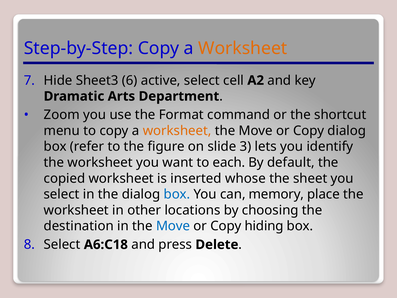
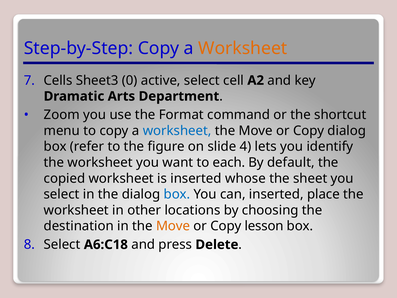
Hide: Hide -> Cells (58, 80)
6: 6 -> 0 (130, 80)
worksheet colour: orange -> blue (177, 131)
3: 3 -> 4 (246, 146)
can memory: memory -> inserted (276, 194)
Move colour: blue -> orange (173, 226)
hiding: hiding -> lesson (264, 226)
